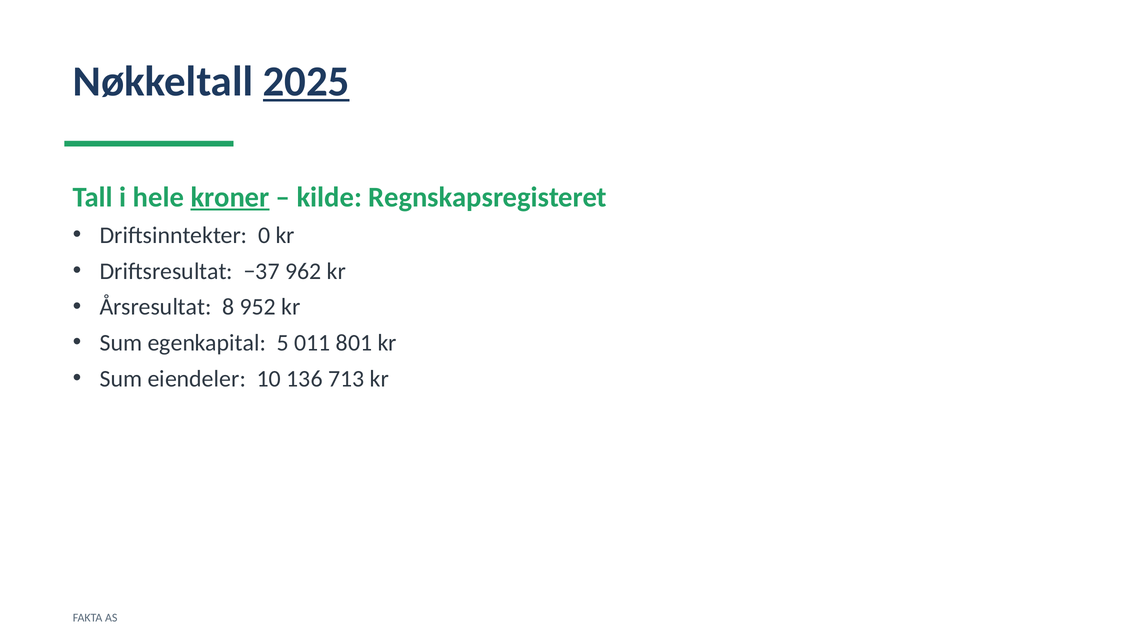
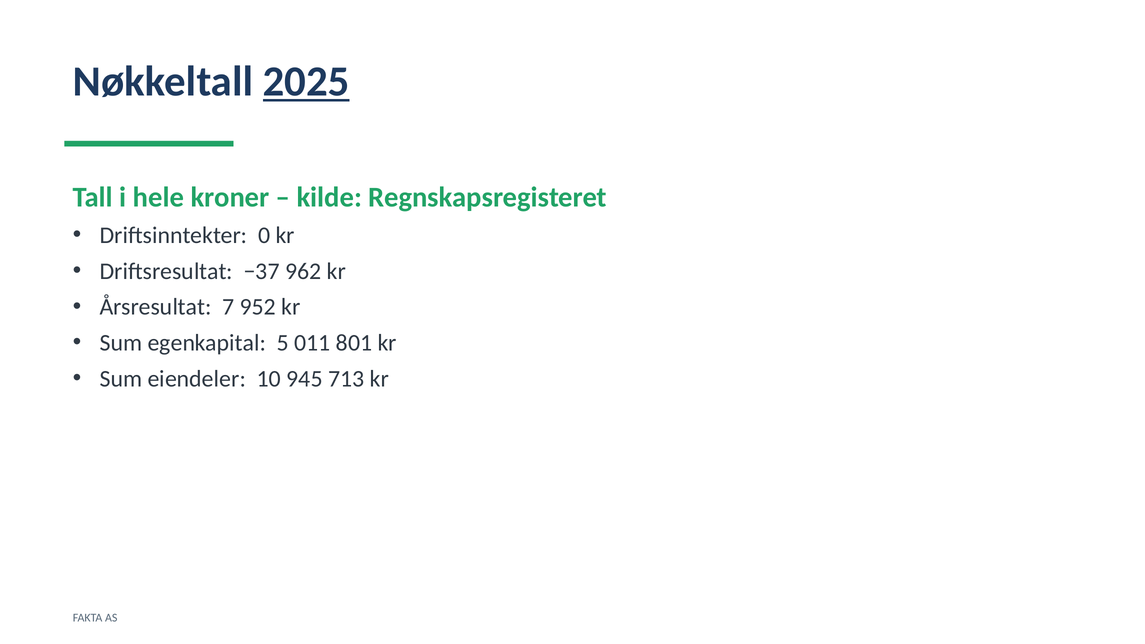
kroner underline: present -> none (230, 197)
8: 8 -> 7 (228, 307)
136: 136 -> 945 (304, 379)
